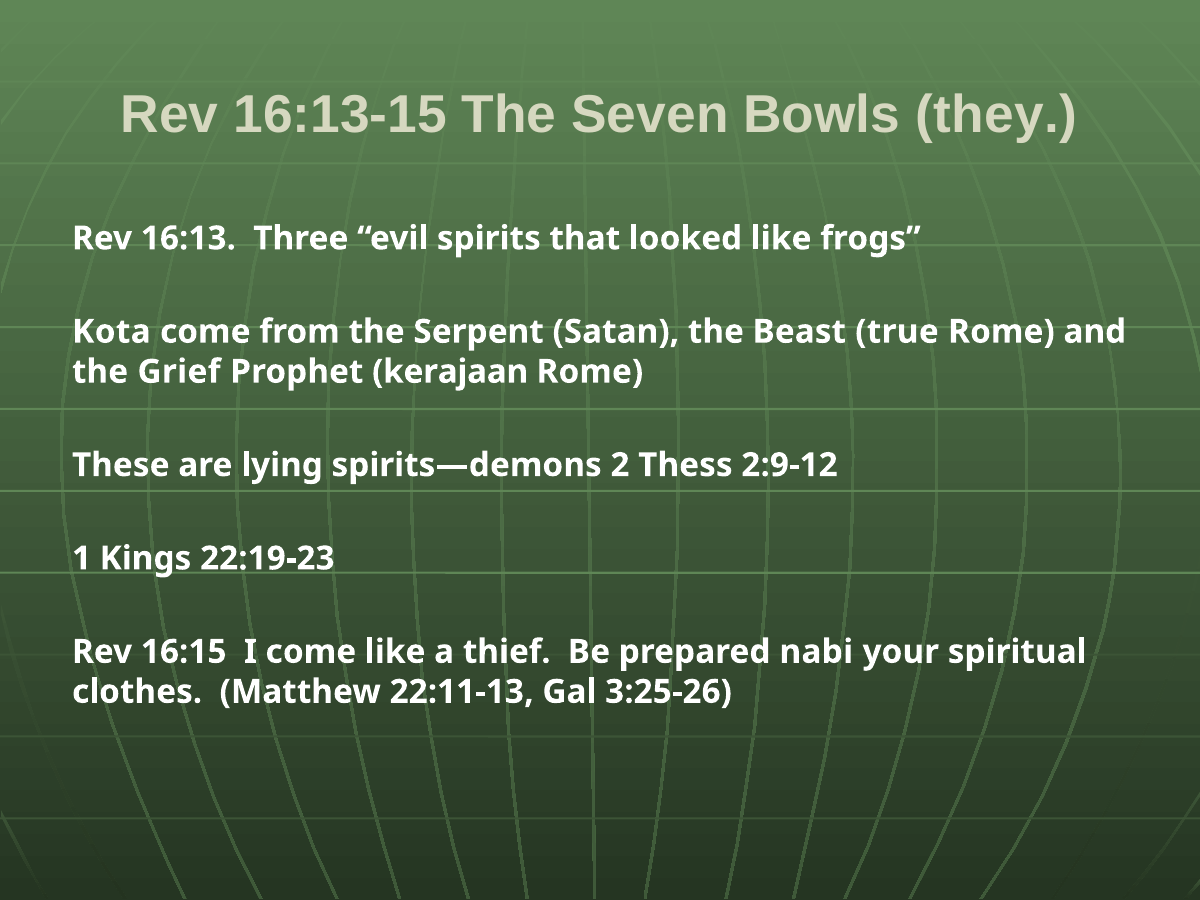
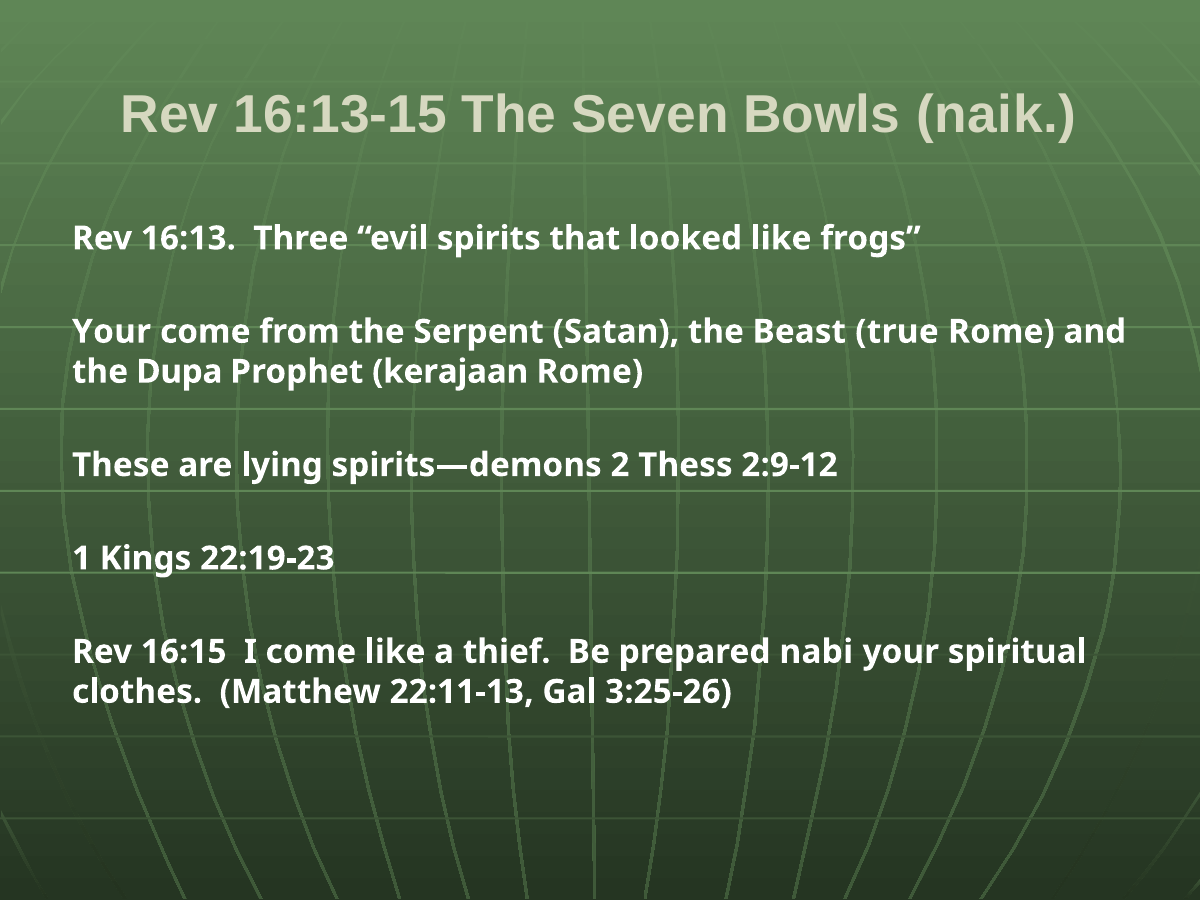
they: they -> naik (996, 115)
Kota: Kota -> Your (112, 332)
Grief: Grief -> Dupa (179, 372)
